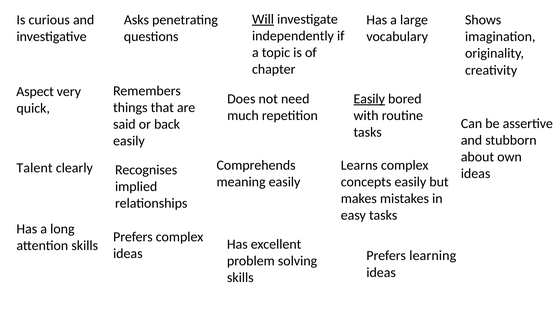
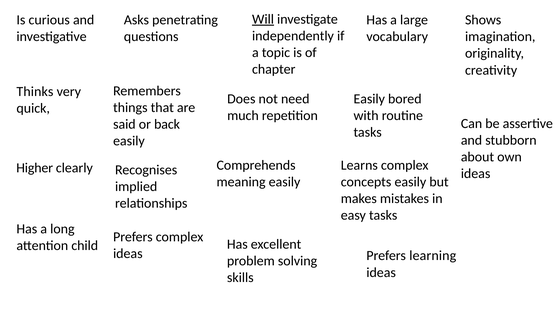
Aspect: Aspect -> Thinks (35, 92)
Easily underline: present -> none (369, 99)
Talent: Talent -> Higher (35, 168)
attention skills: skills -> child (85, 246)
